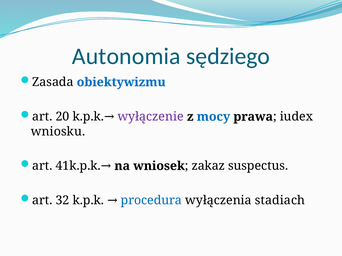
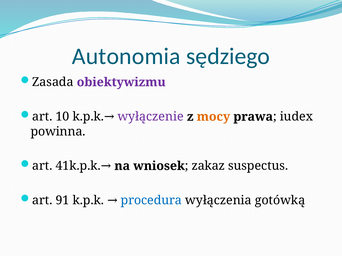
obiektywizmu colour: blue -> purple (121, 82)
20: 20 -> 10 (63, 117)
mocy colour: blue -> orange (213, 117)
wniosku: wniosku -> powinna (58, 132)
32: 32 -> 91 (63, 201)
stadiach: stadiach -> gotówką (280, 201)
